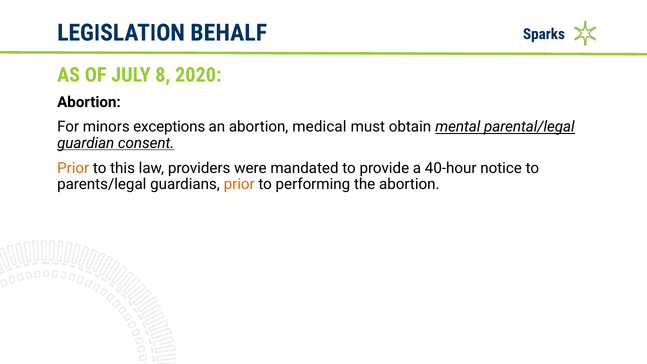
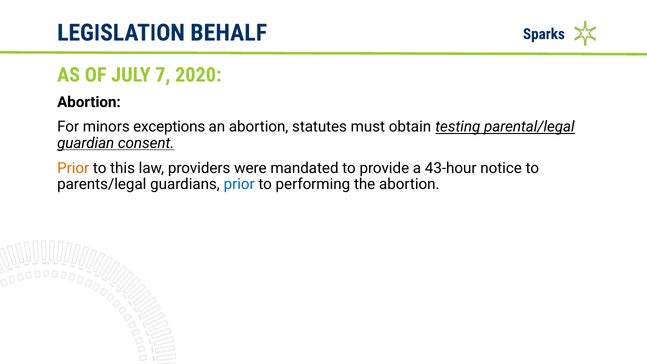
8: 8 -> 7 (163, 75)
medical: medical -> statutes (320, 127)
mental: mental -> testing (458, 127)
40-hour: 40-hour -> 43-hour (451, 168)
prior colour: orange -> blue (239, 184)
